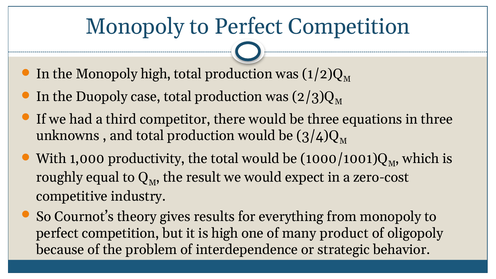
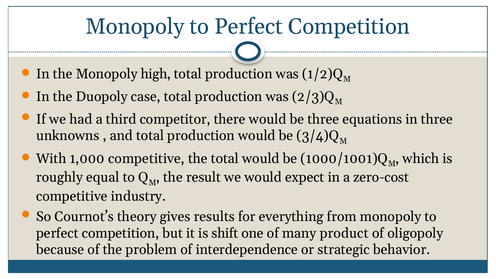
1,000 productivity: productivity -> competitive (146, 158)
is high: high -> shift (225, 233)
